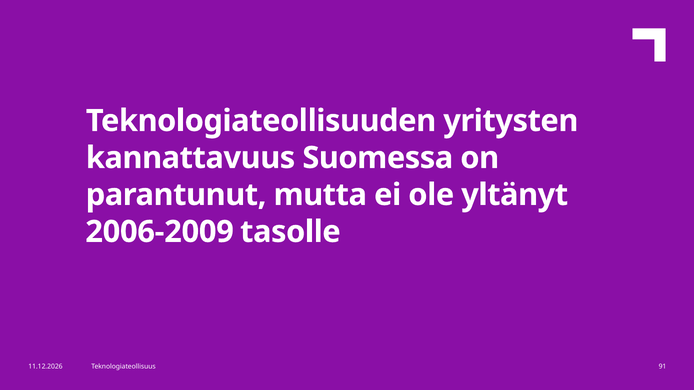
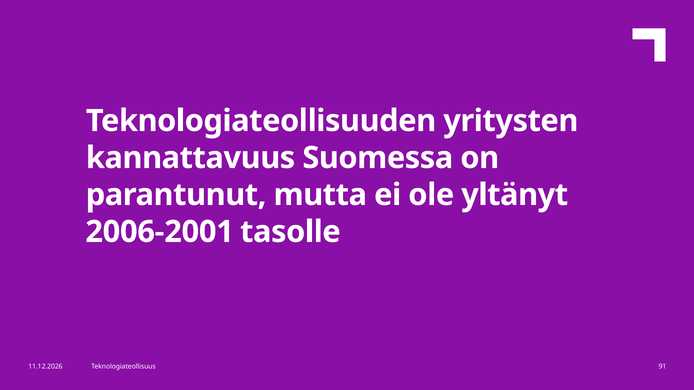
2006-2009: 2006-2009 -> 2006-2001 (160, 232)
